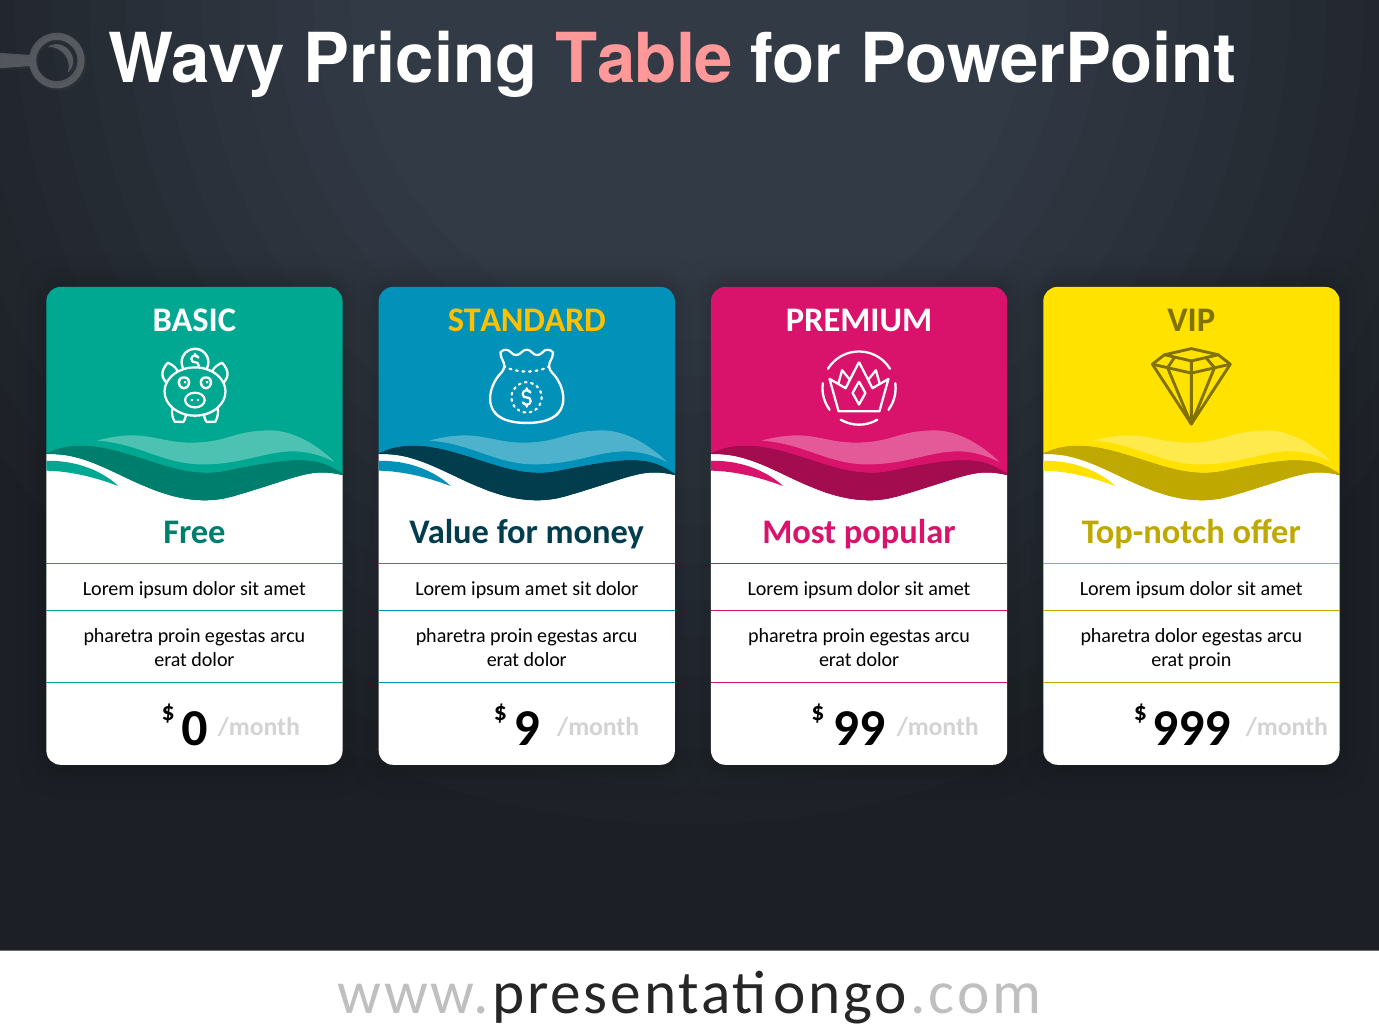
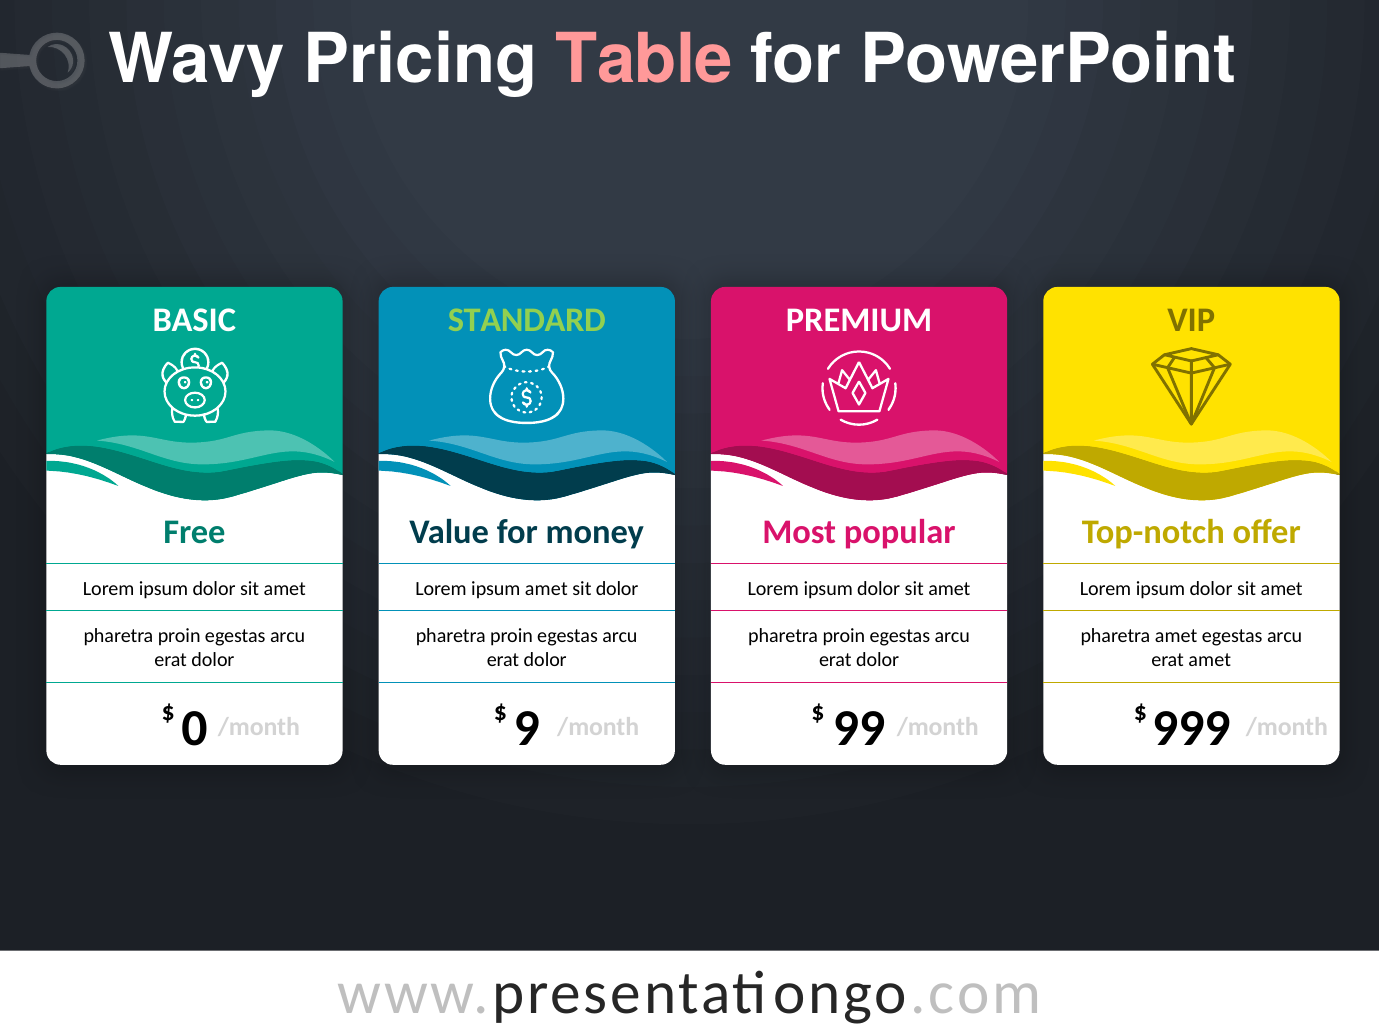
STANDARD colour: yellow -> light green (527, 320)
pharetra dolor: dolor -> amet (1176, 636)
erat proin: proin -> amet (1210, 660)
